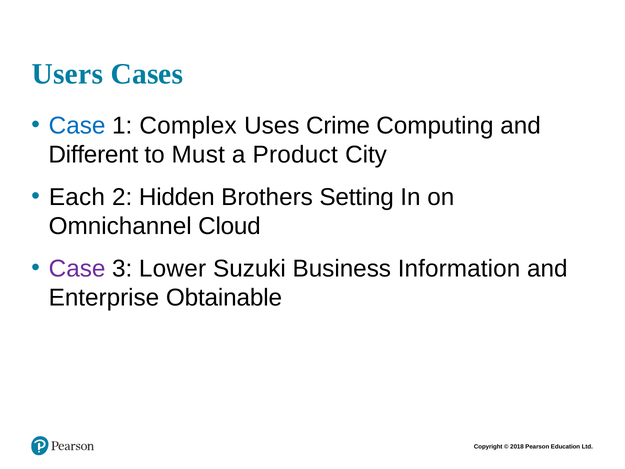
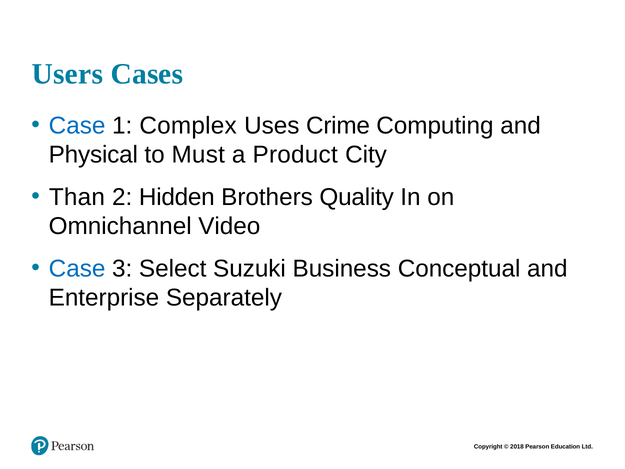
Different: Different -> Physical (93, 155)
Each: Each -> Than (77, 197)
Setting: Setting -> Quality (357, 197)
Cloud: Cloud -> Video (229, 226)
Case colour: purple -> blue (77, 268)
Lower: Lower -> Select (173, 268)
Information: Information -> Conceptual (459, 268)
Obtainable: Obtainable -> Separately (224, 298)
